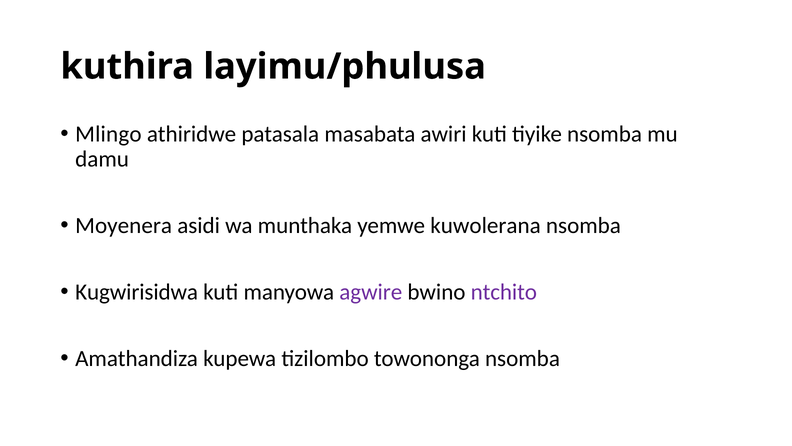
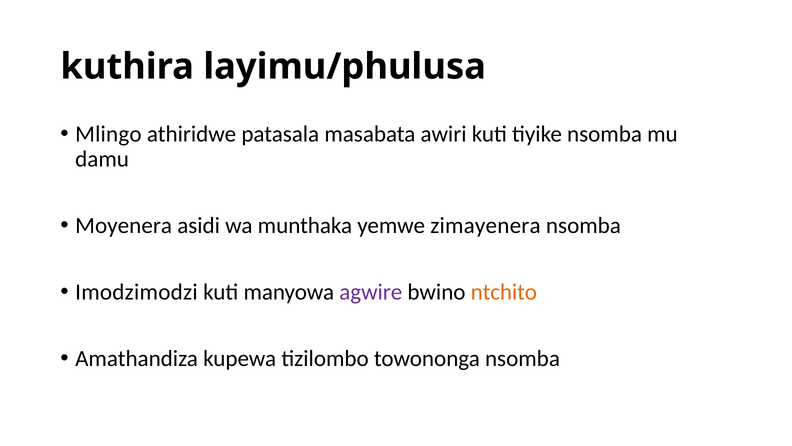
kuwolerana: kuwolerana -> zimayenera (485, 225)
Kugwirisidwa: Kugwirisidwa -> Imodzimodzi (136, 292)
ntchito colour: purple -> orange (504, 292)
